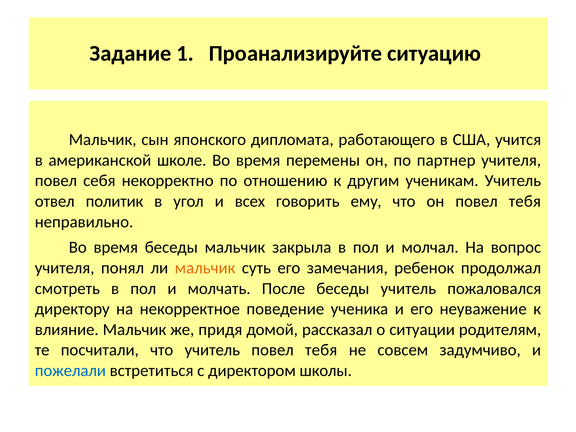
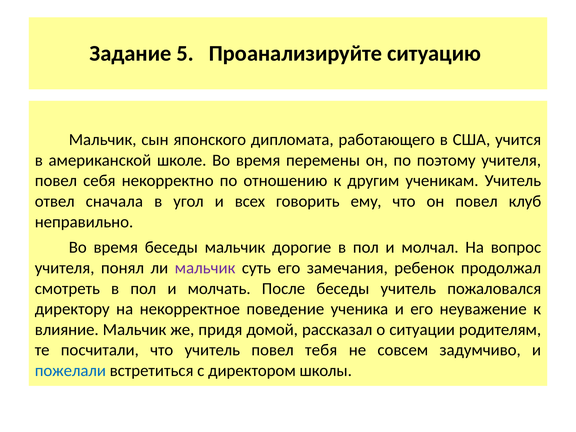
1: 1 -> 5 (185, 54)
партнер: партнер -> поэтому (446, 160)
политик: политик -> сначала (114, 201)
он повел тебя: тебя -> клуб (525, 201)
закрыла: закрыла -> дорогие (302, 247)
мальчик colour: orange -> purple (205, 268)
